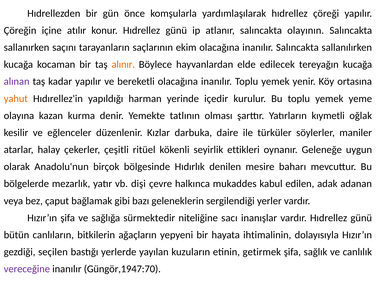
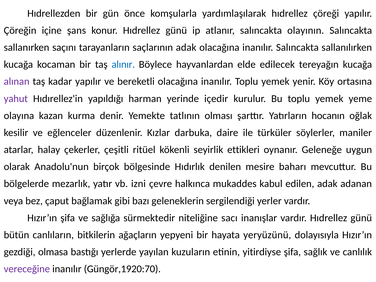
atılır: atılır -> şans (77, 30)
saçlarının ekim: ekim -> adak (186, 47)
alınır colour: orange -> blue (123, 64)
yahut colour: orange -> purple (16, 99)
kıymetli: kıymetli -> hocanın (328, 116)
dişi: dişi -> izni (138, 184)
ihtimalinin: ihtimalinin -> yeryüzünü (267, 235)
seçilen: seçilen -> olmasa (53, 252)
getirmek: getirmek -> yitirdiyse (262, 252)
Güngör,1947:70: Güngör,1947:70 -> Güngör,1920:70 (122, 269)
